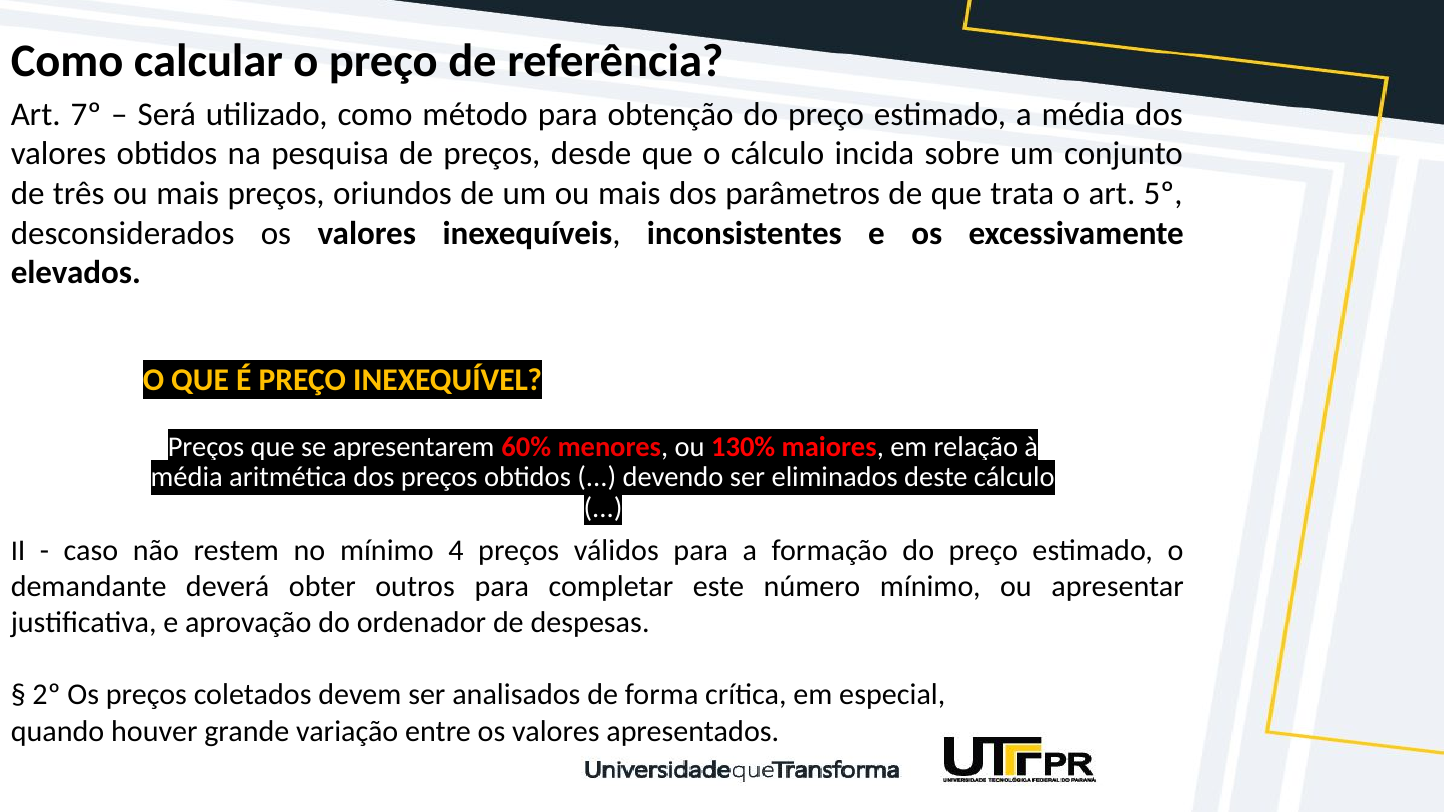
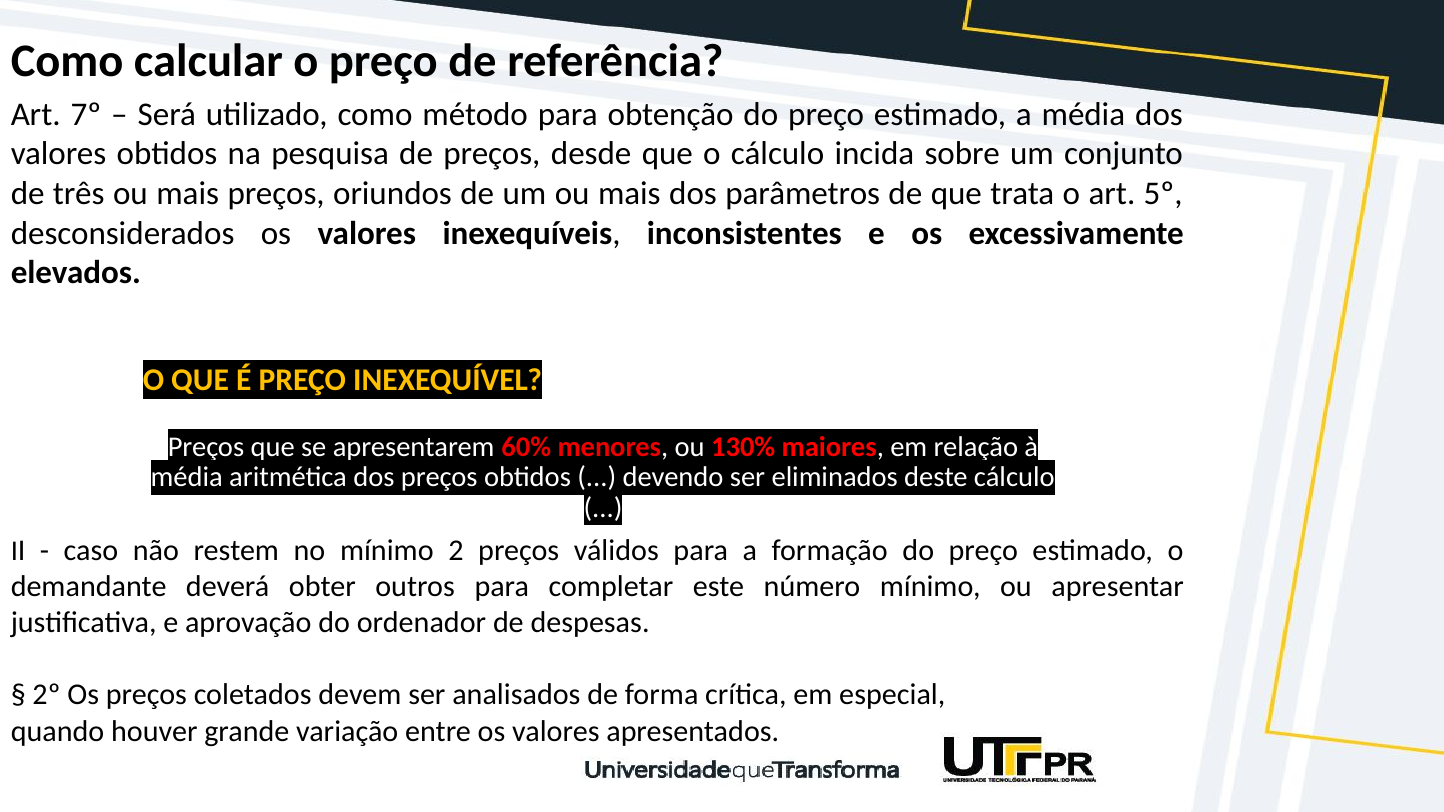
4: 4 -> 2 (456, 551)
